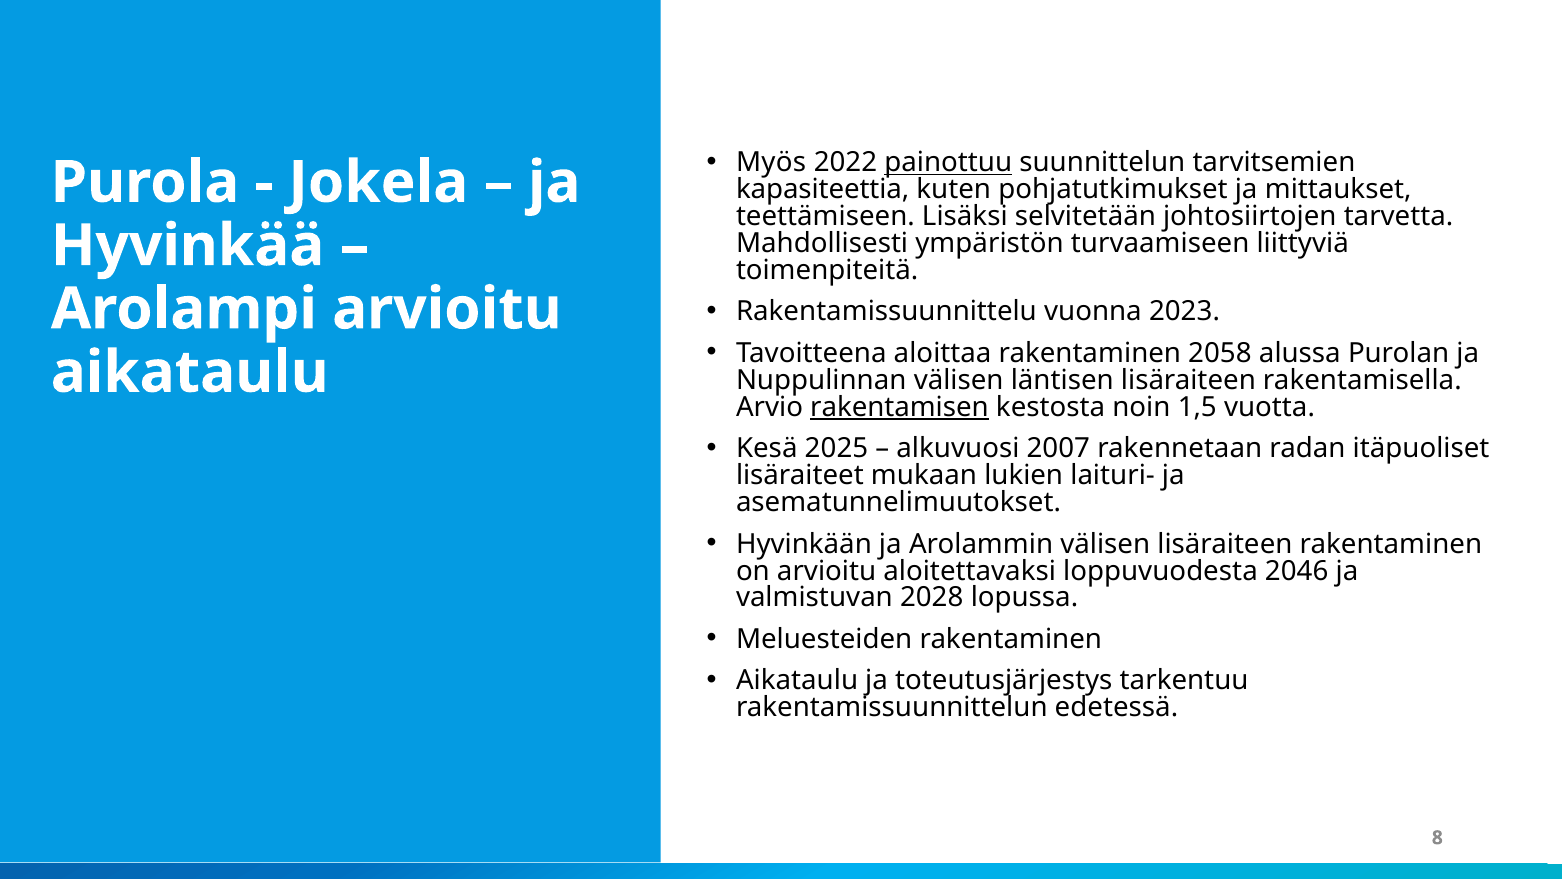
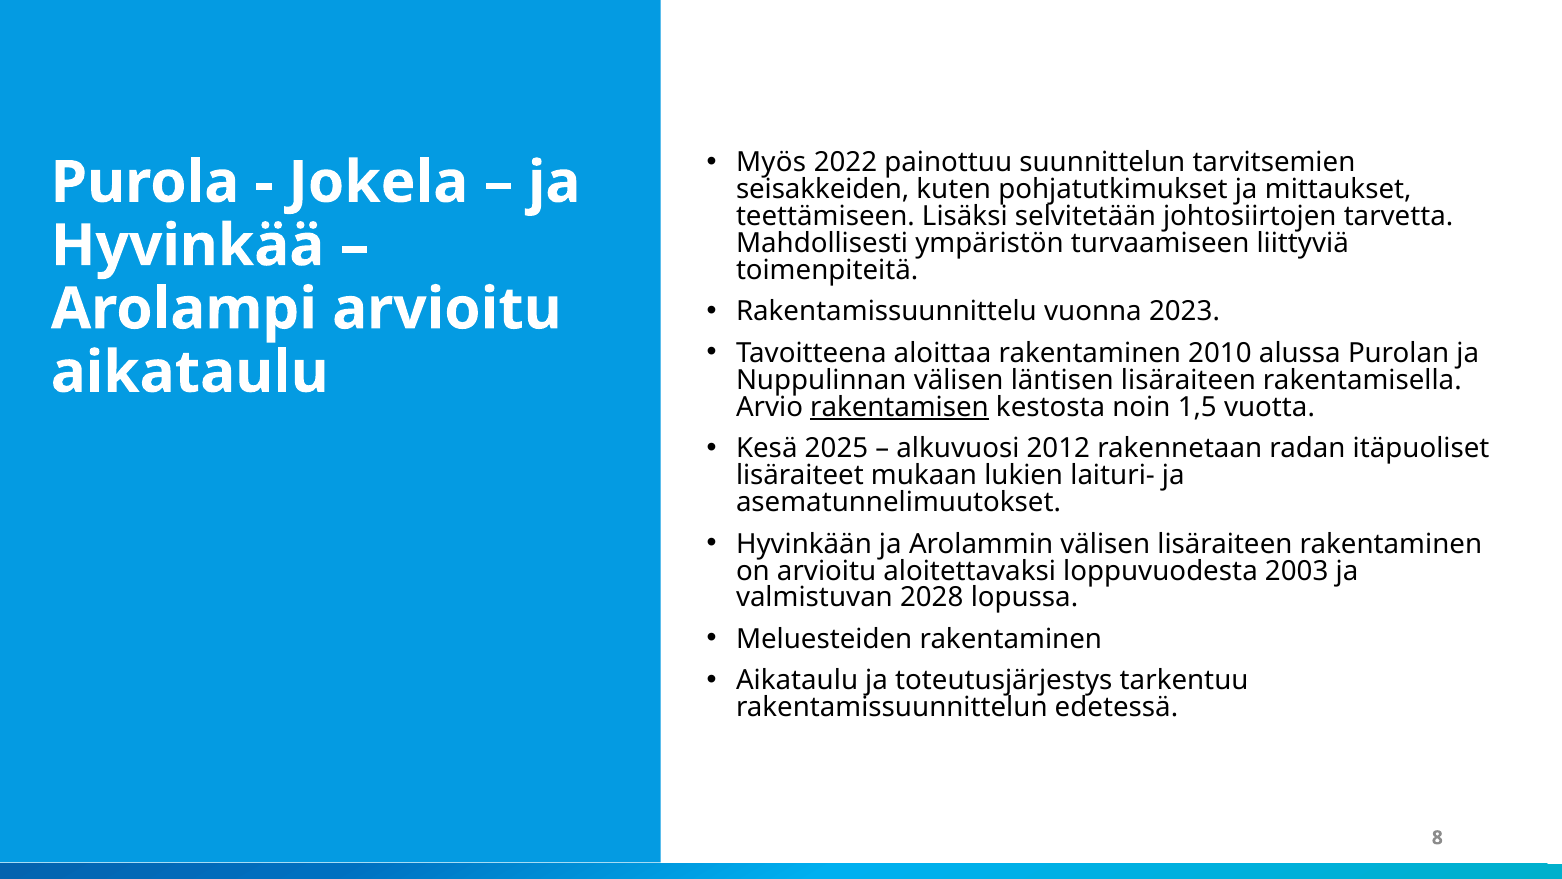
painottuu underline: present -> none (948, 163)
kapasiteettia: kapasiteettia -> seisakkeiden (823, 189)
2058: 2058 -> 2010 (1220, 353)
2007: 2007 -> 2012 (1058, 448)
2046: 2046 -> 2003 (1297, 571)
